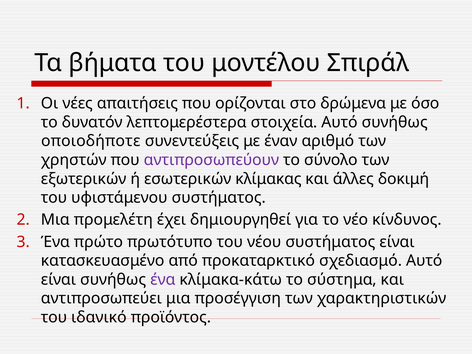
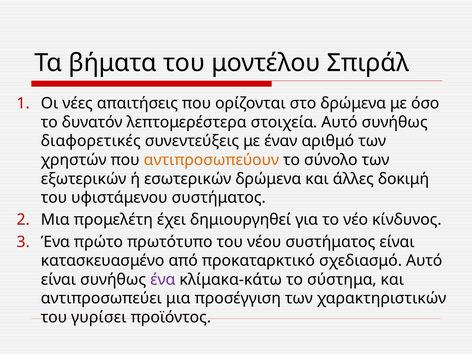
οποιοδήποτε: οποιοδήποτε -> διαφορετικές (91, 141)
αντιπροσωπεύουν colour: purple -> orange (211, 160)
εσωτερικών κλίμακας: κλίμακας -> δρώμενα (268, 179)
ιδανικό: ιδανικό -> γυρίσει (99, 317)
